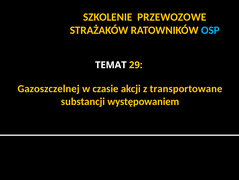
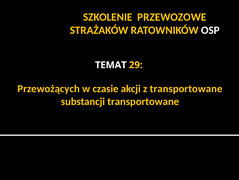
OSP colour: light blue -> white (210, 30)
Gazoszczelnej: Gazoszczelnej -> Przewożących (49, 88)
substancji występowaniem: występowaniem -> transportowane (143, 101)
